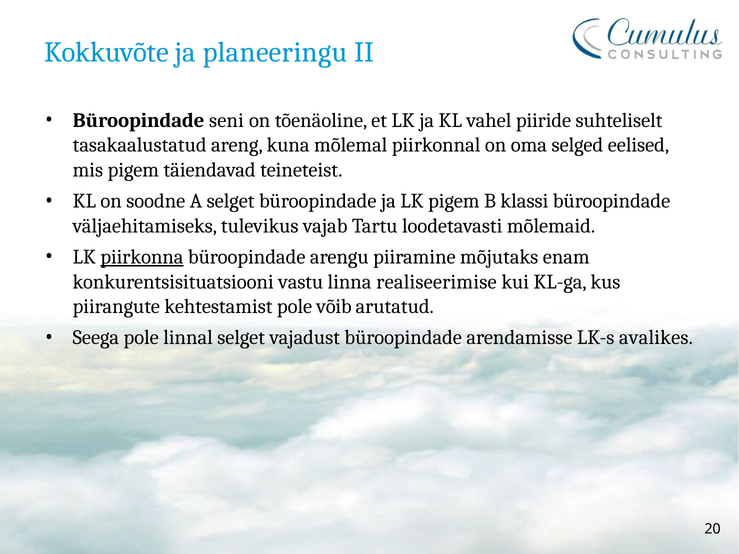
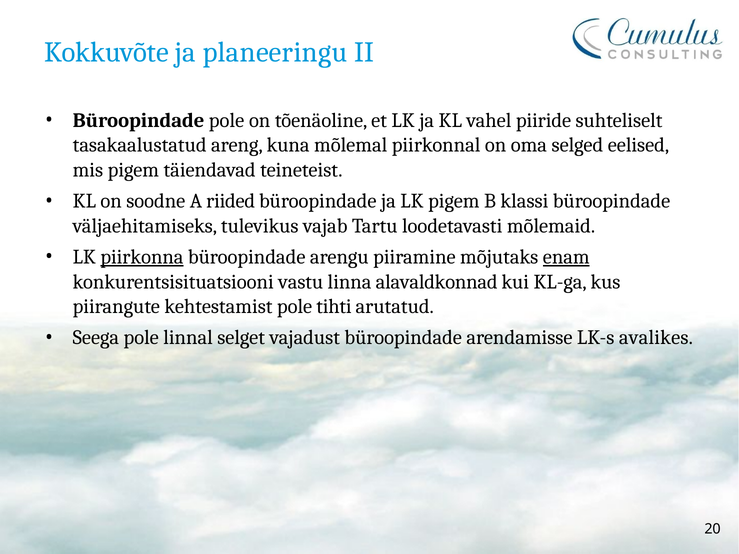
Büroopindade seni: seni -> pole (227, 120)
A selget: selget -> riided (231, 201)
enam underline: none -> present (566, 257)
realiseerimise: realiseerimise -> alavaldkonnad (437, 282)
võib: võib -> tihti (334, 307)
